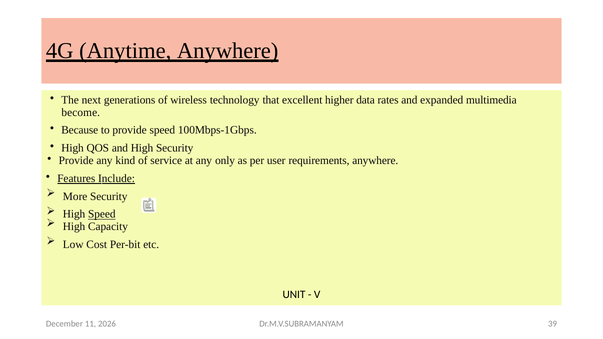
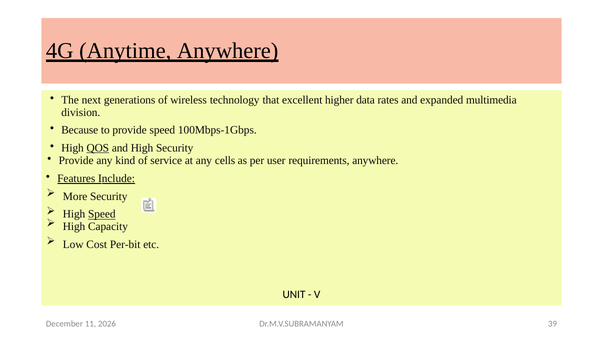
become: become -> division (81, 112)
QOS underline: none -> present (98, 148)
only: only -> cells (225, 161)
